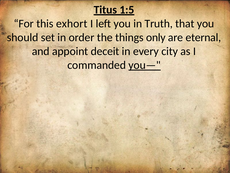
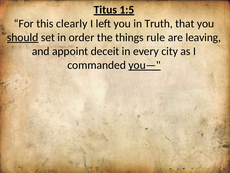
exhort: exhort -> clearly (72, 24)
should underline: none -> present (23, 37)
only: only -> rule (156, 37)
eternal: eternal -> leaving (203, 37)
